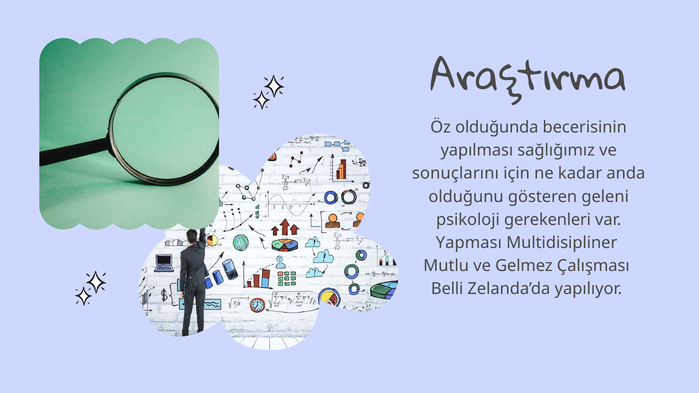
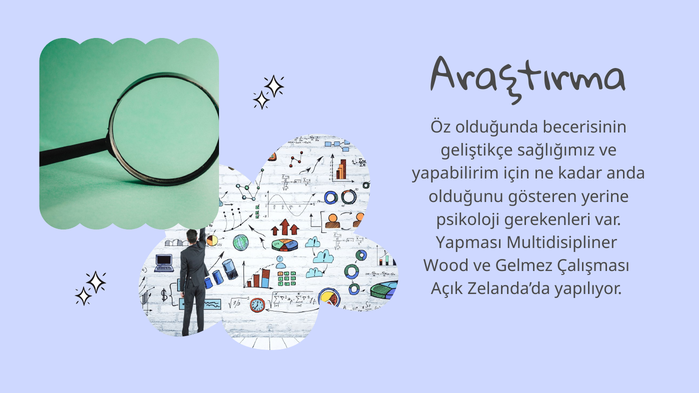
yapılması: yapılması -> geliştikçe (477, 151)
sonuçlarını: sonuçlarını -> yapabilirim (456, 174)
geleni: geleni -> yerine (605, 197)
Mutlu: Mutlu -> Wood (446, 266)
Belli: Belli -> Açık (447, 289)
